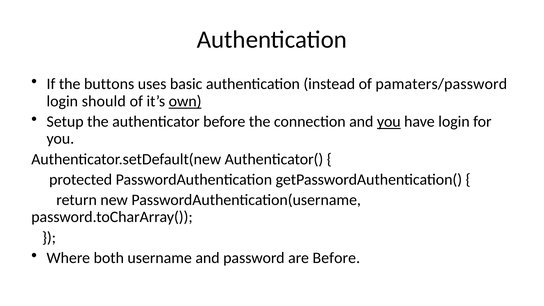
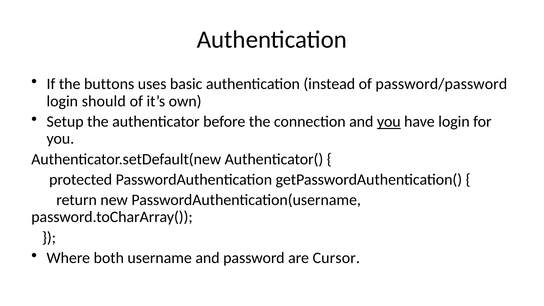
pamaters/password: pamaters/password -> password/password (441, 84)
own underline: present -> none (185, 101)
are Before: Before -> Cursor (336, 258)
